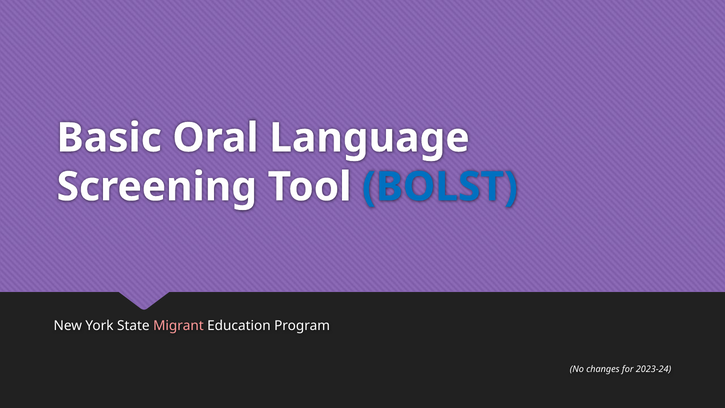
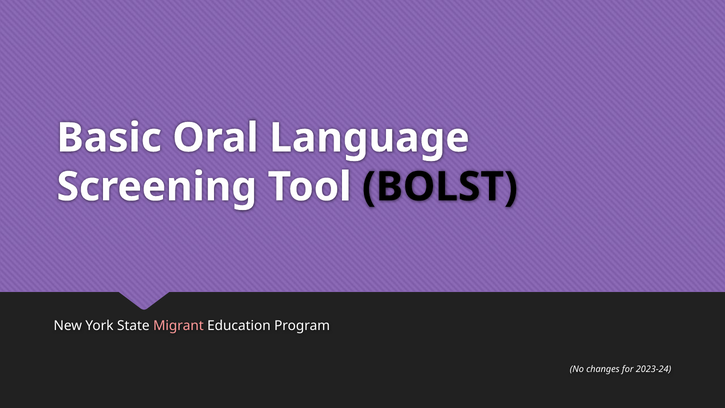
BOLST colour: blue -> black (440, 187)
